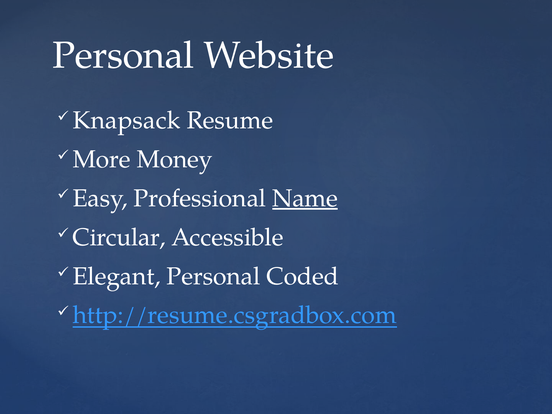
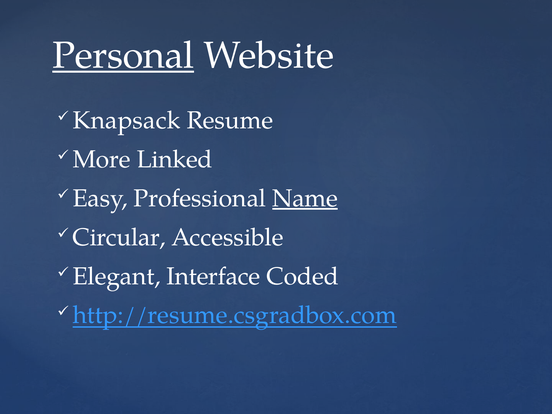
Personal underline: none -> present (123, 55)
Money: Money -> Linked (175, 159)
Elegant Personal: Personal -> Interface (213, 276)
